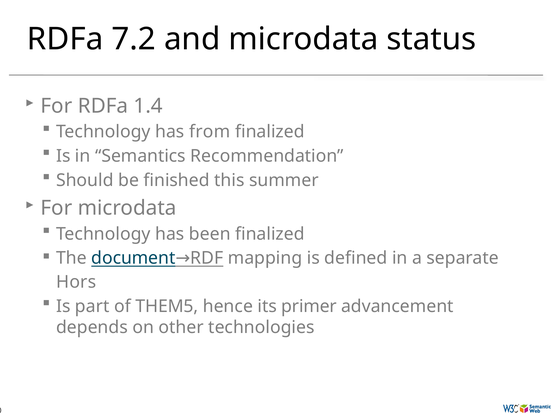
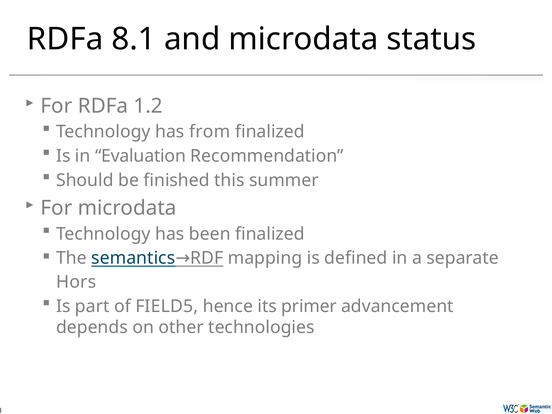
7.2: 7.2 -> 8.1 (134, 39)
1.4: 1.4 -> 1.2 (148, 106)
Semantics: Semantics -> Evaluation (141, 156)
document: document -> semantics (133, 258)
THEM5: THEM5 -> FIELD5 (167, 306)
